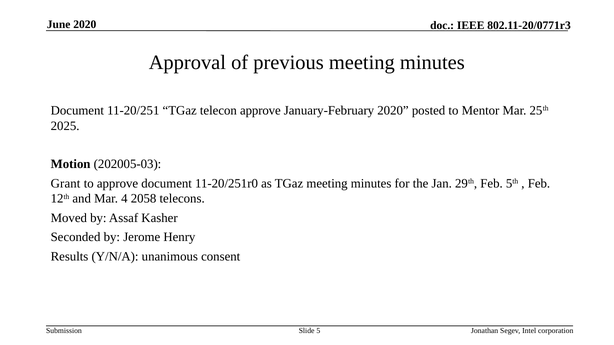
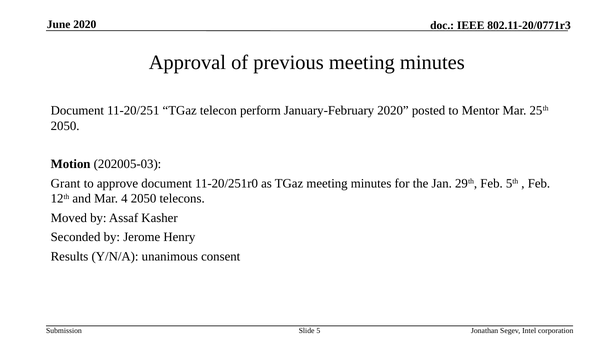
telecon approve: approve -> perform (260, 111)
2025: 2025 -> 2050 (65, 126)
4 2058: 2058 -> 2050 (144, 199)
